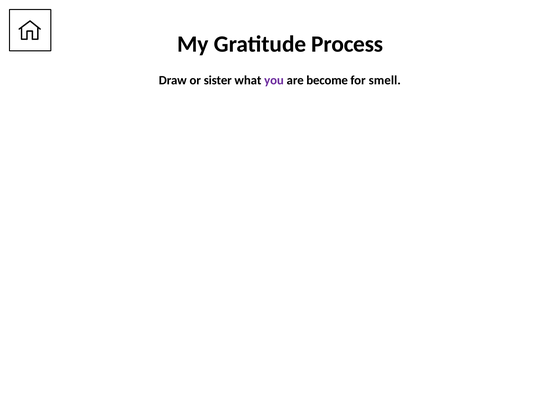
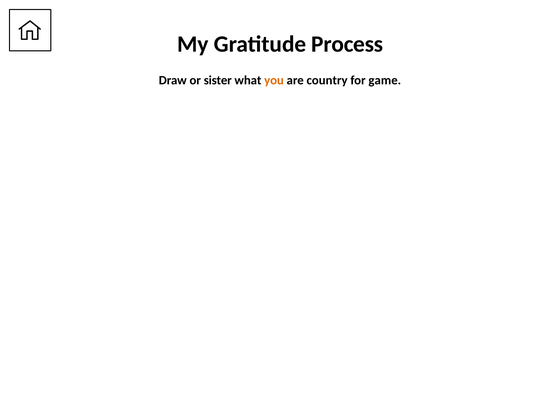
you colour: purple -> orange (274, 80)
become: become -> country (327, 80)
smell: smell -> game (385, 80)
